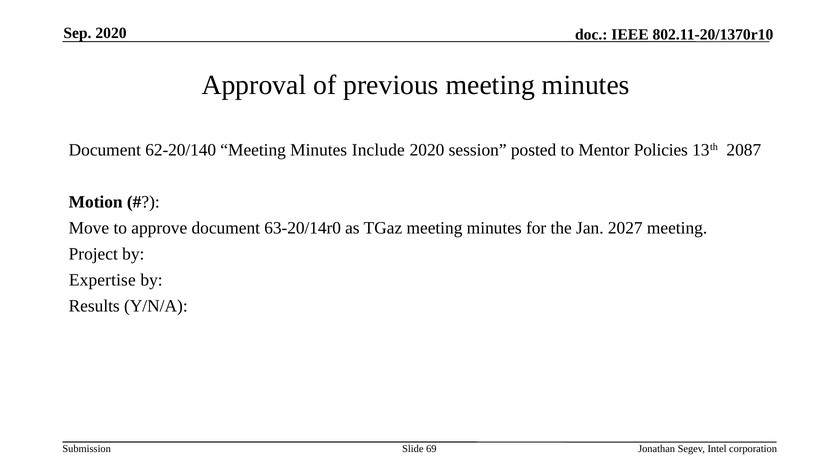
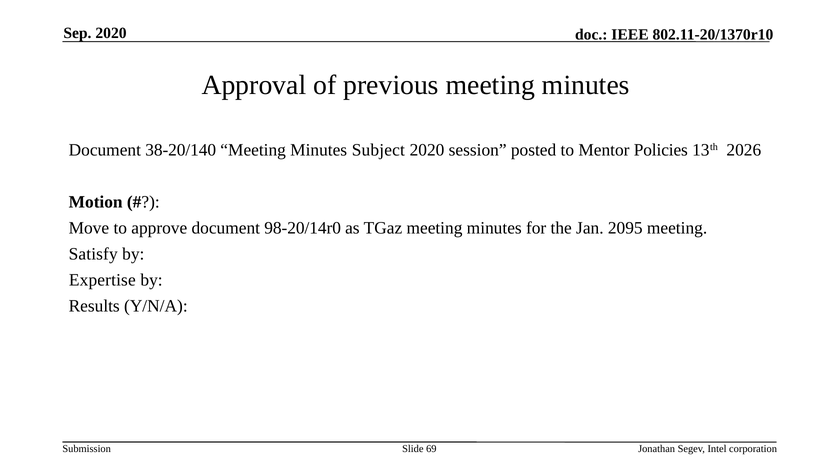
62-20/140: 62-20/140 -> 38-20/140 (181, 150)
Include: Include -> Subject (378, 150)
2087: 2087 -> 2026 (744, 150)
63-20/14r0: 63-20/14r0 -> 98-20/14r0 (303, 228)
2027: 2027 -> 2095 (625, 228)
Project: Project -> Satisfy (93, 254)
